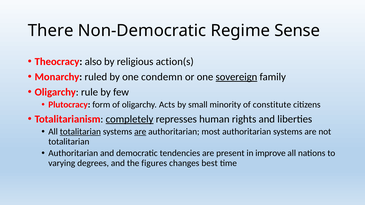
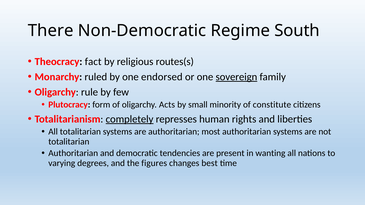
Sense: Sense -> South (297, 31)
also: also -> fact (93, 62)
action(s: action(s -> routes(s (175, 62)
condemn: condemn -> endorsed (162, 77)
totalitarian underline: present -> none (80, 132)
are underline: present -> none (140, 132)
improve: improve -> wanting (270, 153)
